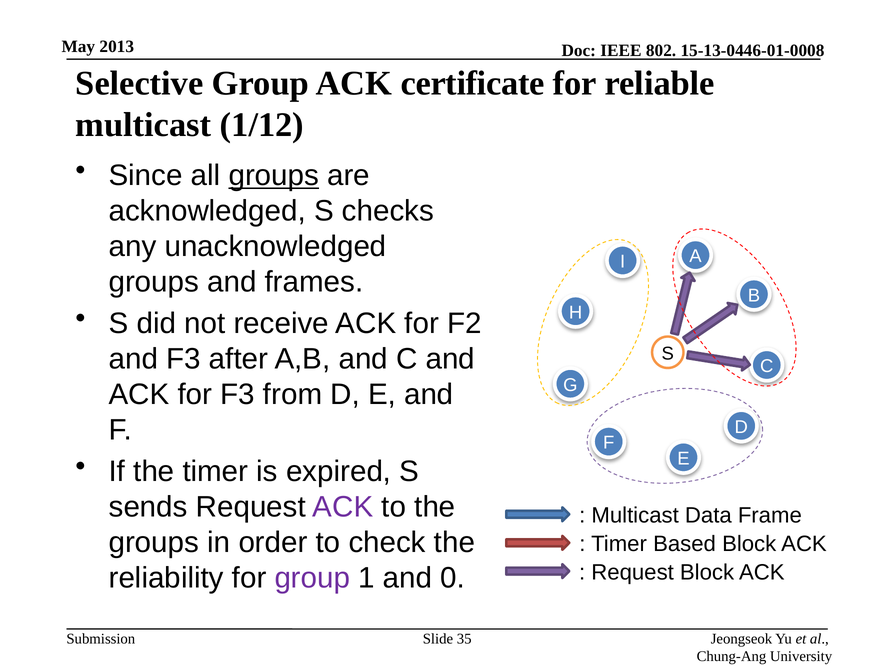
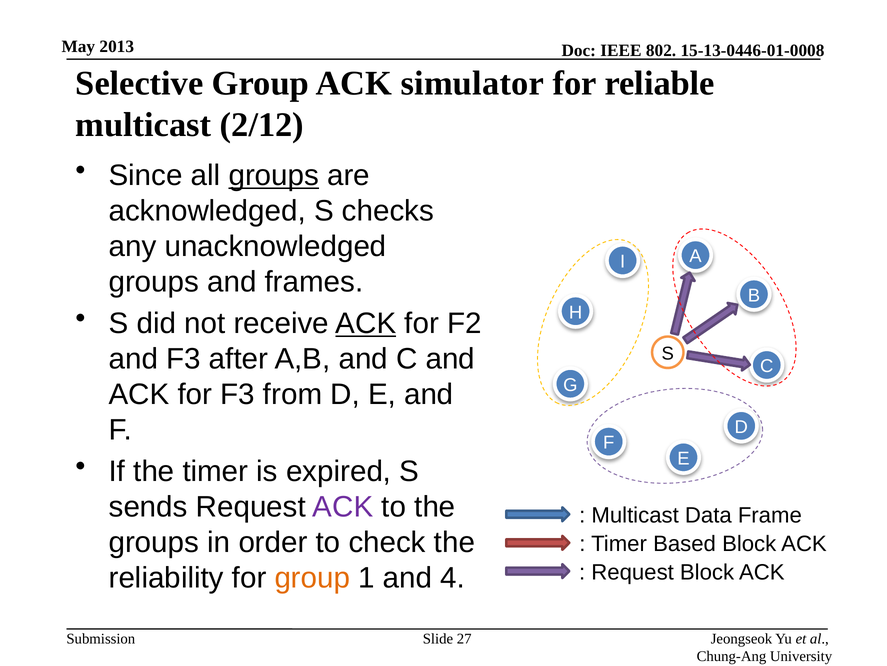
certificate: certificate -> simulator (472, 83)
1/12: 1/12 -> 2/12 (262, 125)
ACK underline: none -> present (366, 323)
group colour: purple -> orange (312, 577)
0: 0 -> 4 (453, 577)
35: 35 -> 27 (464, 638)
